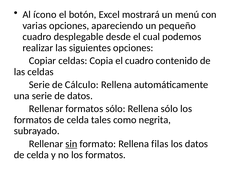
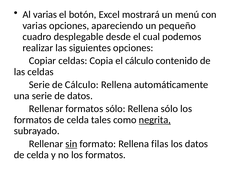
Al ícono: ícono -> varias (45, 15)
el cuadro: cuadro -> cálculo (139, 61)
negrita underline: none -> present (155, 120)
